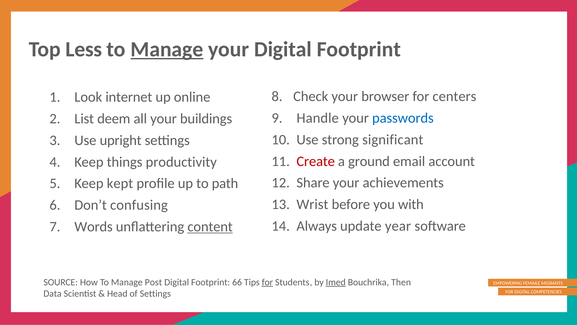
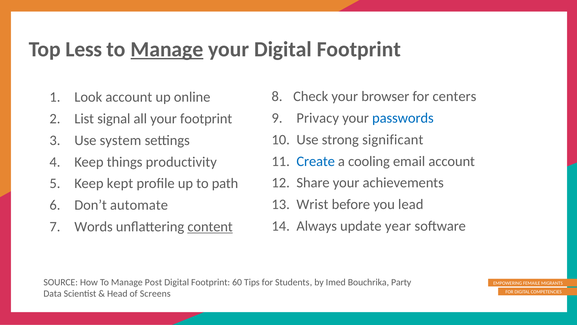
Look internet: internet -> account (129, 97)
Handle: Handle -> Privacy (318, 118)
deem: deem -> signal (114, 119)
your buildings: buildings -> footprint (206, 119)
upright: upright -> system (121, 140)
Create colour: red -> blue (316, 161)
ground: ground -> cooling (369, 161)
with: with -> lead (411, 204)
confusing: confusing -> automate (139, 205)
66: 66 -> 60 (237, 282)
for underline: present -> none (267, 282)
Imed underline: present -> none (336, 282)
Then: Then -> Party (401, 282)
of Settings: Settings -> Screens (155, 293)
